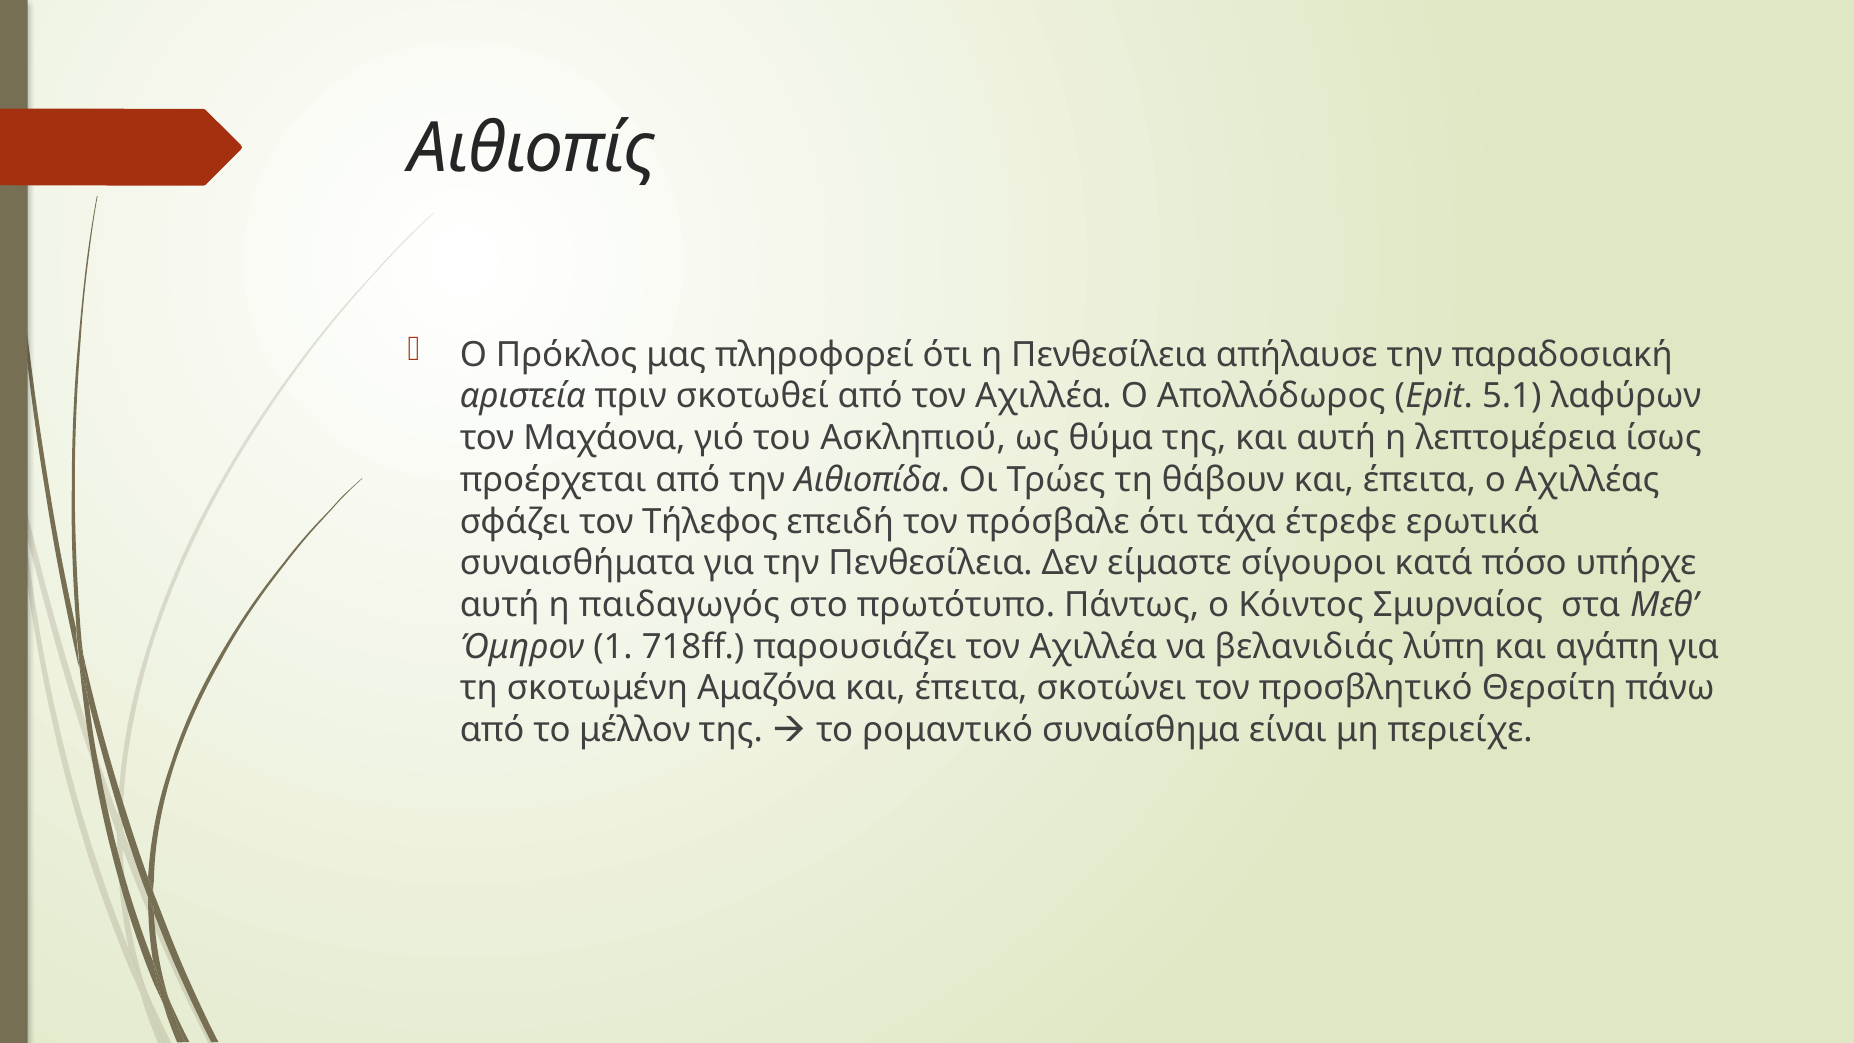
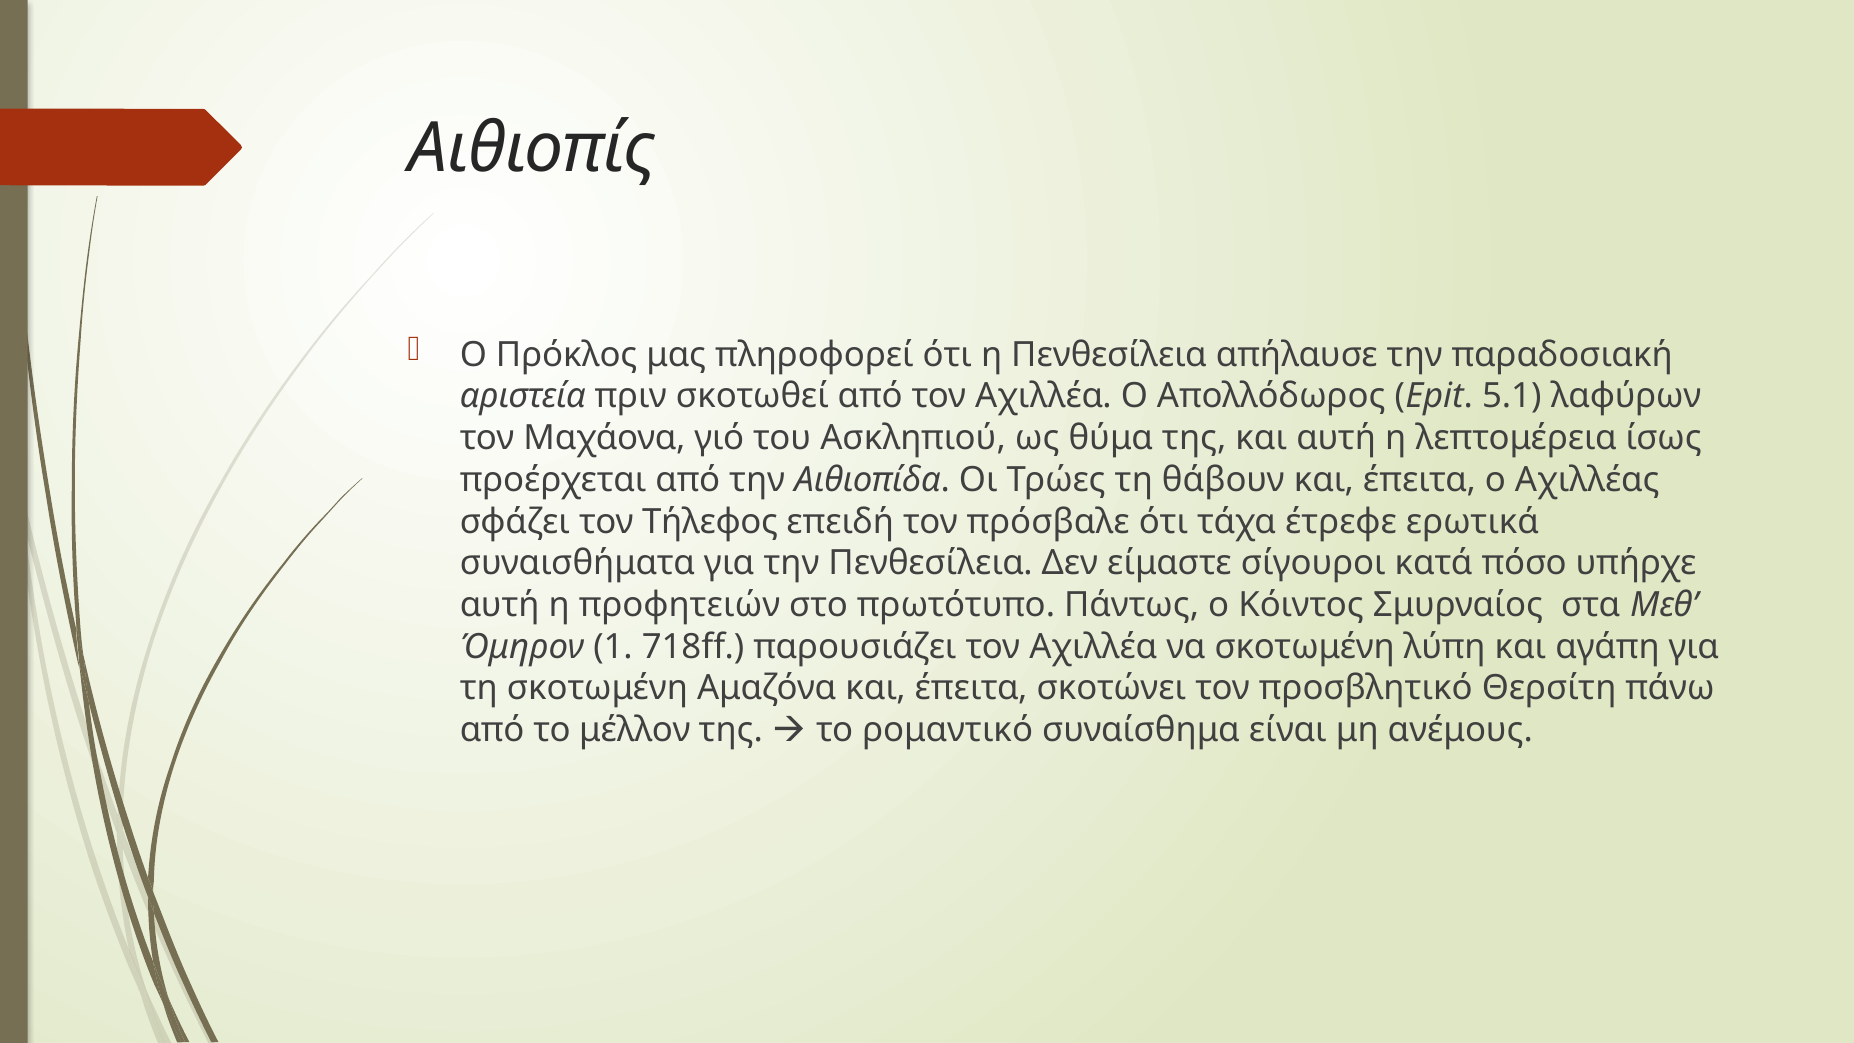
παιδαγωγός: παιδαγωγός -> προφητειών (680, 605)
να βελανιδιάς: βελανιδιάς -> σκοτωμένη (1305, 647)
περιείχε: περιείχε -> ανέμους (1460, 730)
